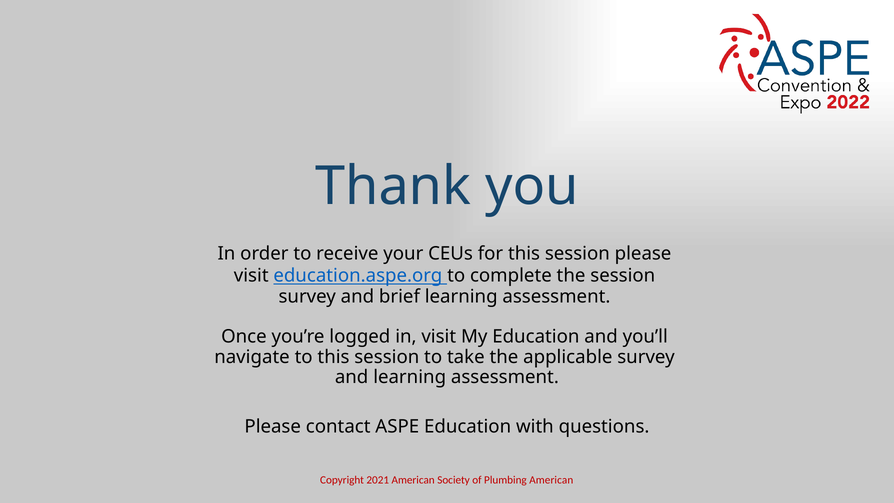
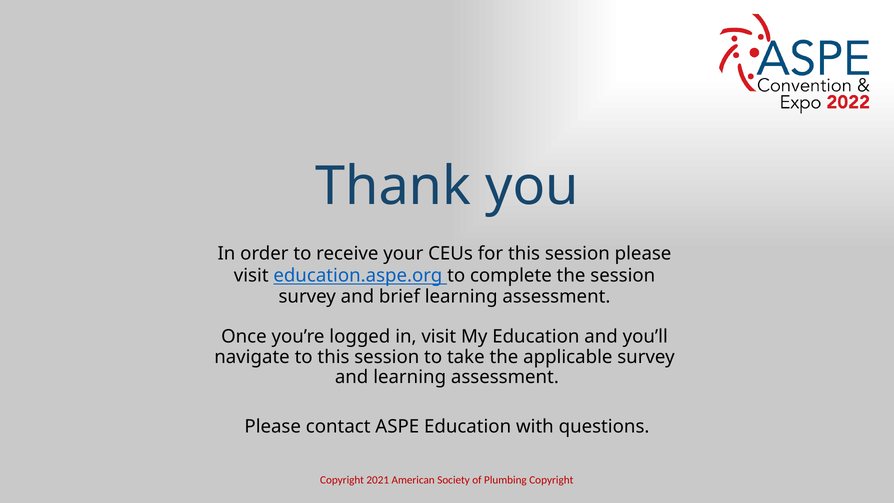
Plumbing American: American -> Copyright (551, 480)
